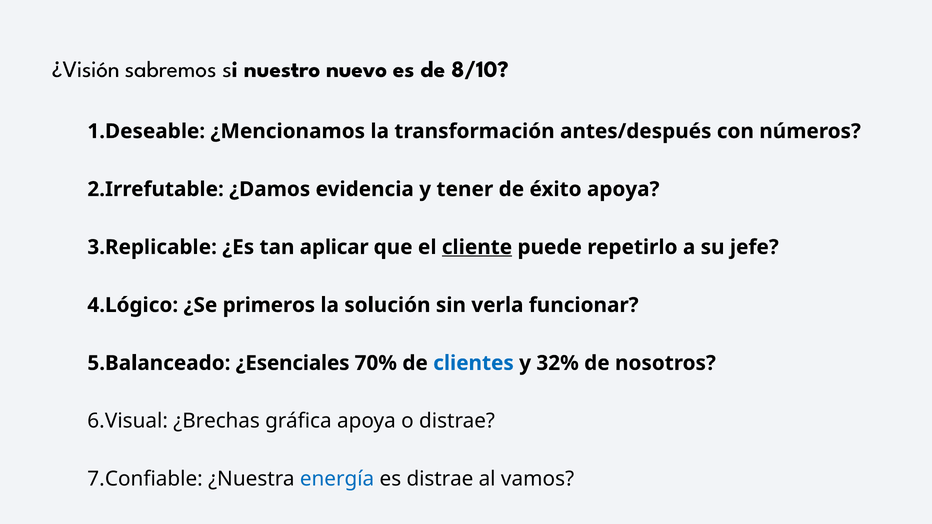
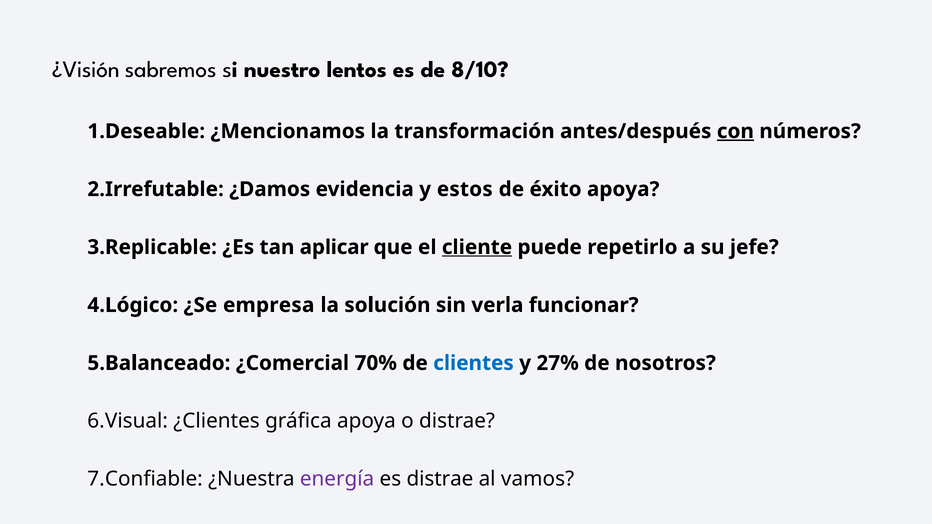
nuevo: nuevo -> lentos (357, 69)
con underline: none -> present (735, 131)
tener: tener -> estos (465, 189)
primeros: primeros -> empresa (269, 305)
¿Esenciales: ¿Esenciales -> ¿Comercial (293, 363)
32%: 32% -> 27% (558, 363)
¿Brechas: ¿Brechas -> ¿Clientes (217, 421)
energía colour: blue -> purple (337, 479)
